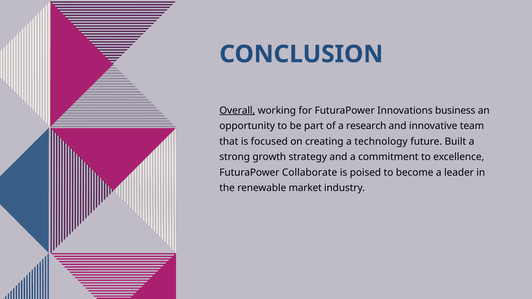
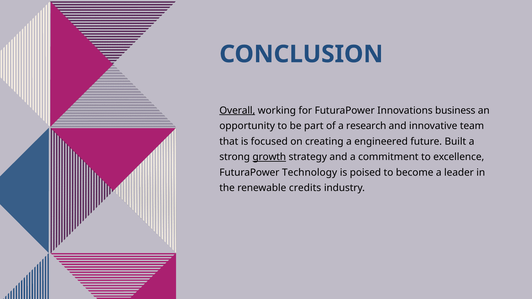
technology: technology -> engineered (381, 142)
growth underline: none -> present (269, 157)
Collaborate: Collaborate -> Technology (310, 173)
market: market -> credits (305, 188)
